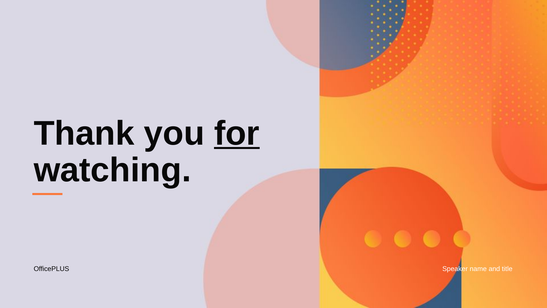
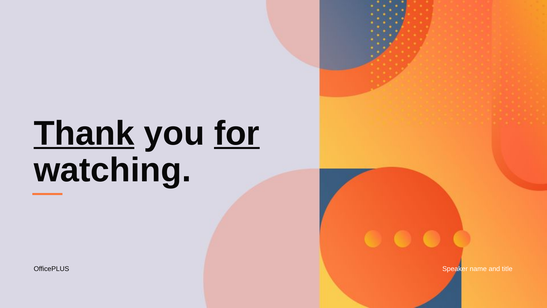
Thank underline: none -> present (84, 133)
